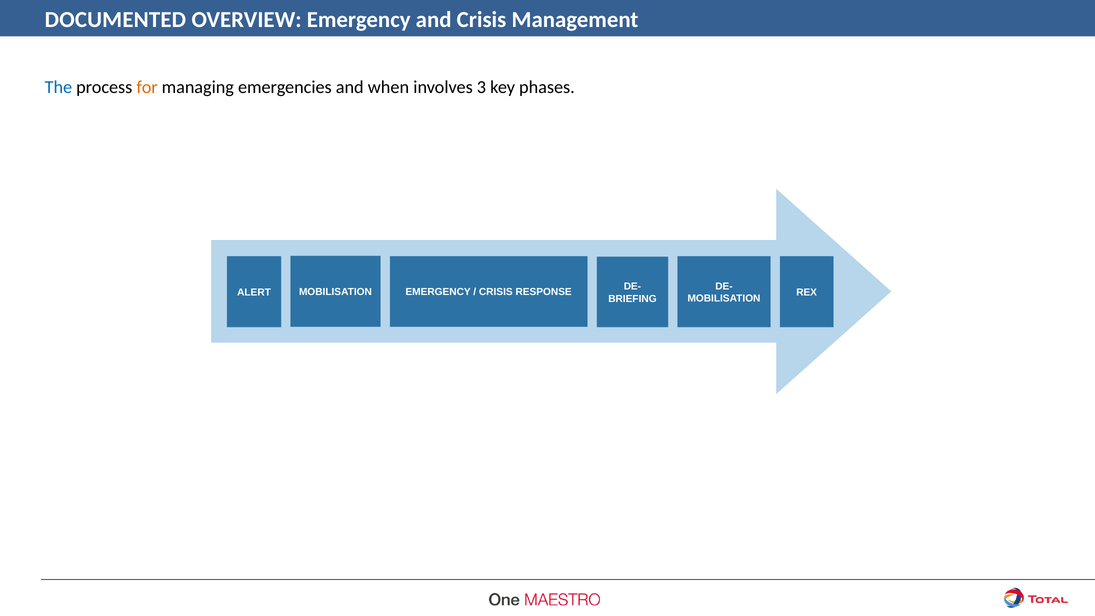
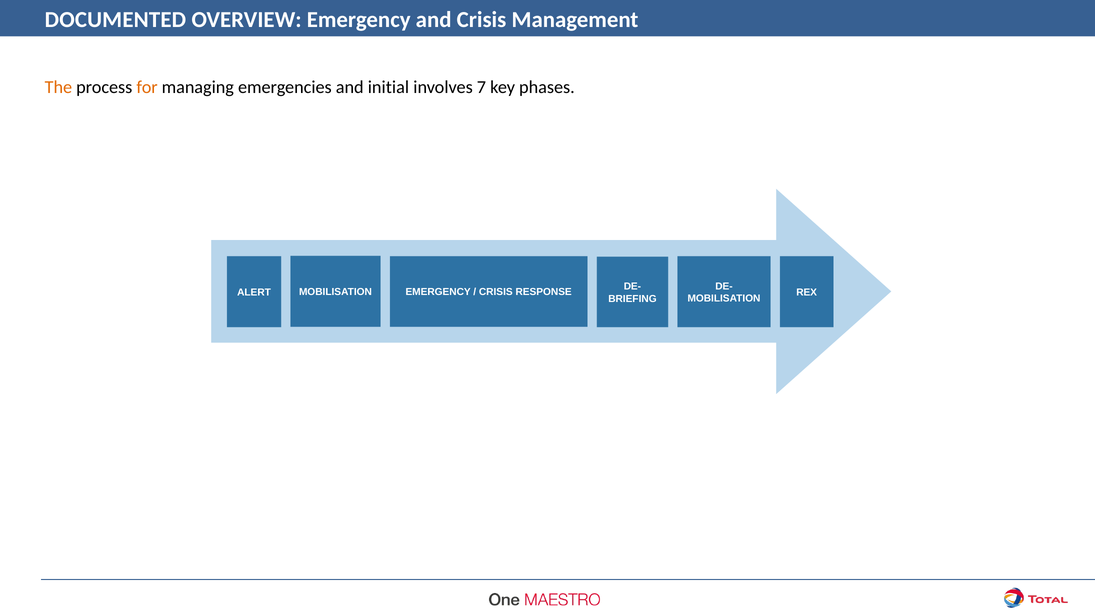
The colour: blue -> orange (58, 87)
when: when -> initial (388, 87)
involves 3: 3 -> 7 (481, 87)
